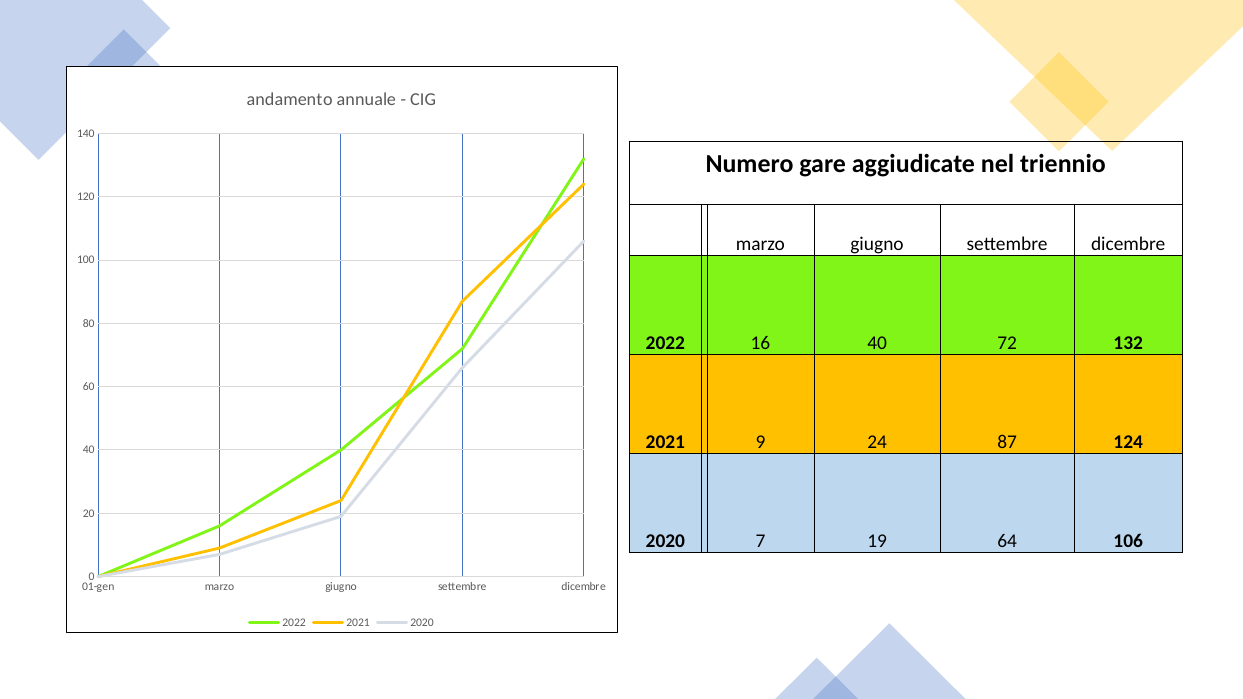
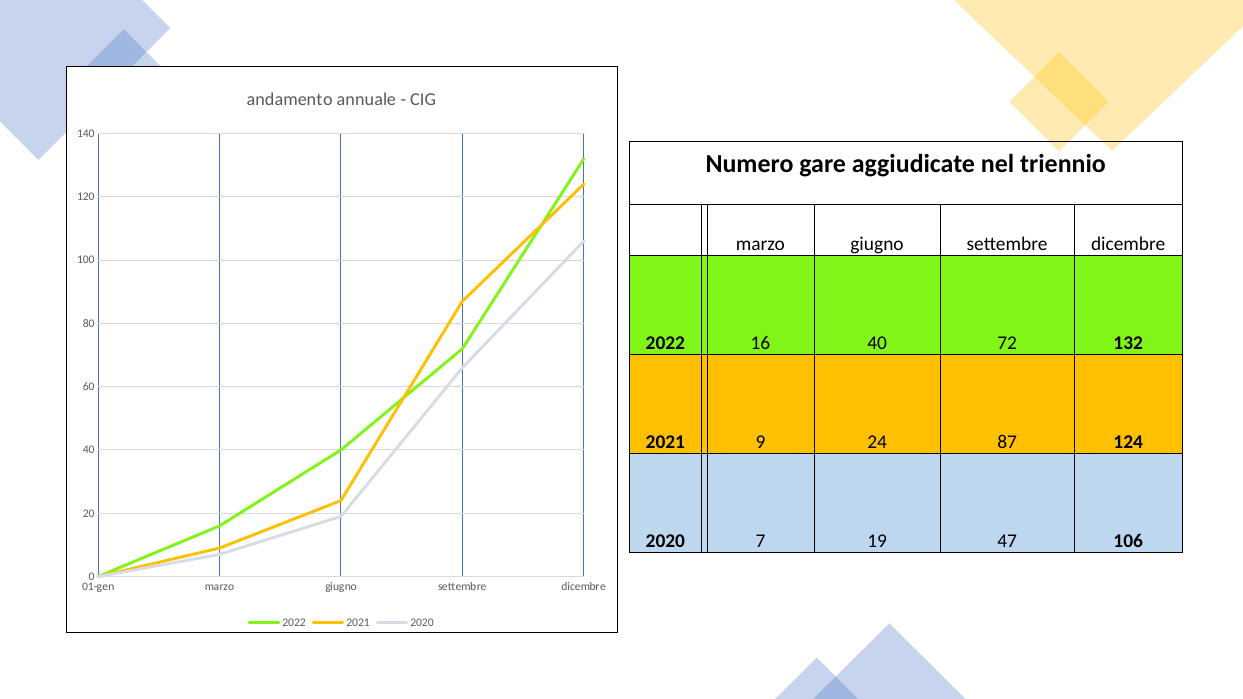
64: 64 -> 47 (1007, 541)
